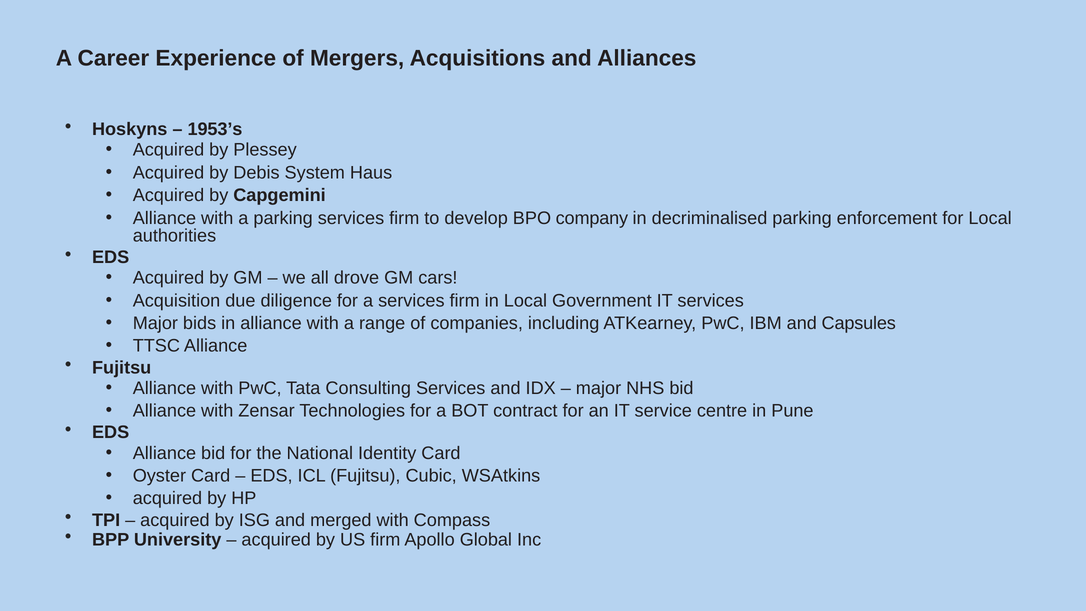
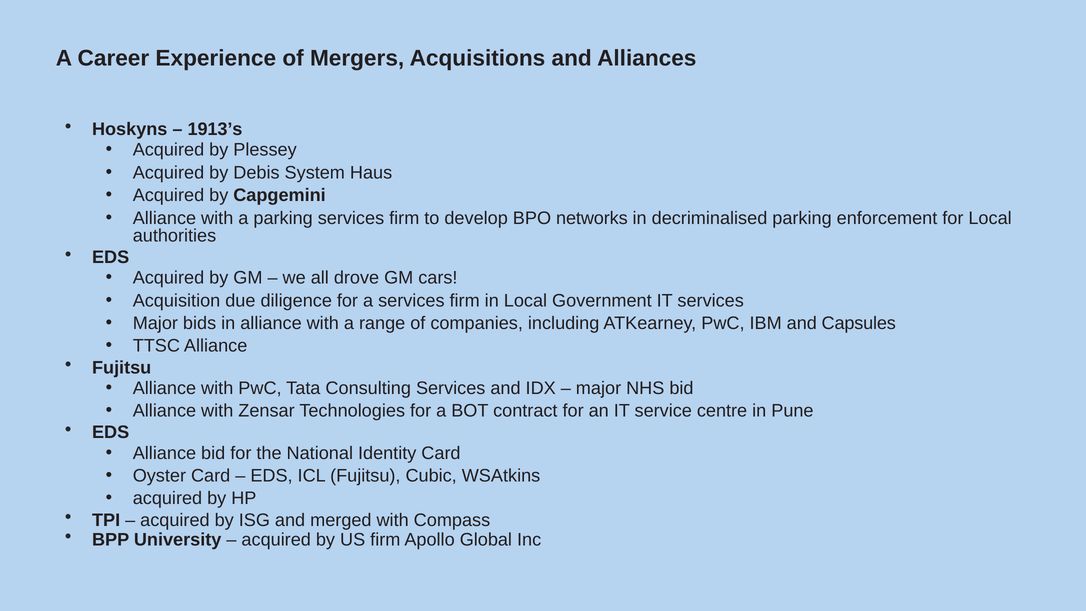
1953’s: 1953’s -> 1913’s (215, 129)
company: company -> networks (592, 218)
